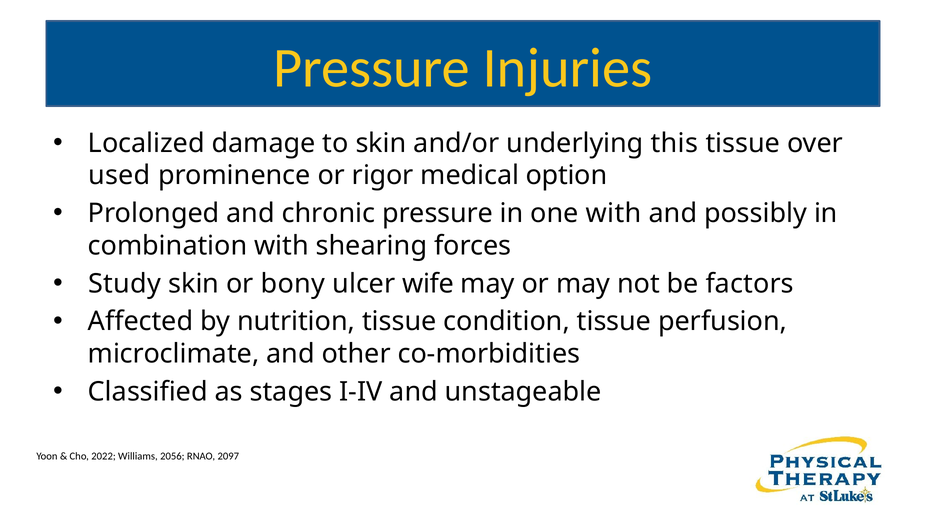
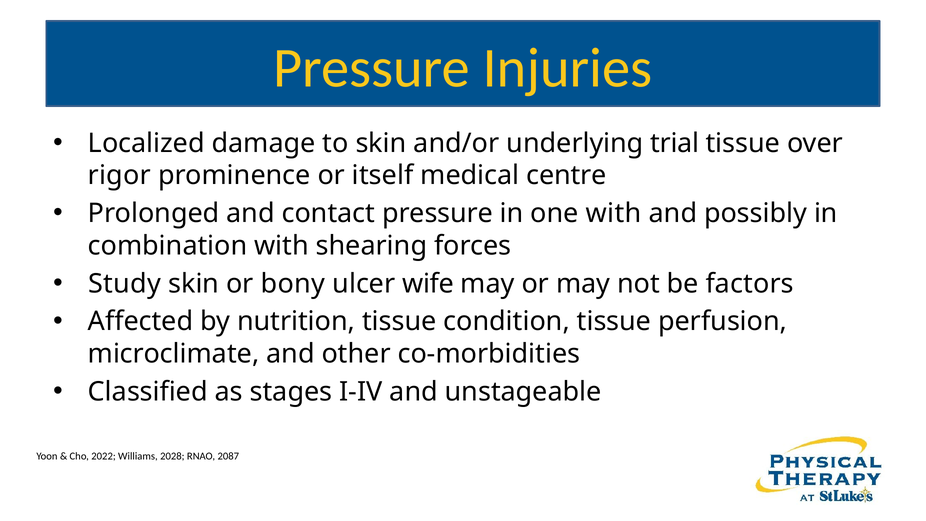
this: this -> trial (675, 143)
used: used -> rigor (119, 176)
rigor: rigor -> itself (383, 176)
option: option -> centre (566, 176)
chronic: chronic -> contact (328, 213)
2056: 2056 -> 2028 (172, 456)
2097: 2097 -> 2087 (228, 456)
